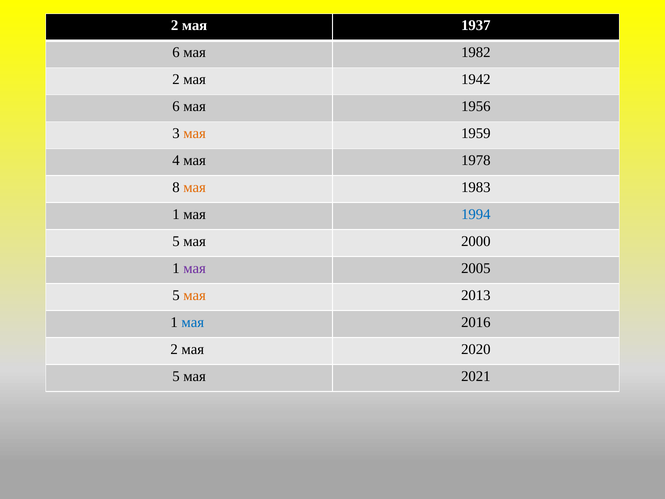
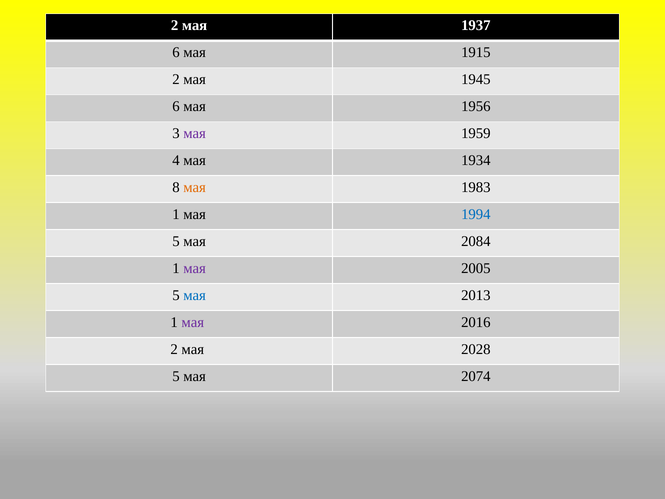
1982: 1982 -> 1915 (476, 52)
1942: 1942 -> 1945 (476, 79)
мая colour: orange -> purple (195, 133)
1978: 1978 -> 1934 (476, 160)
2000: 2000 -> 2084 (476, 241)
мая colour: orange -> blue (195, 295)
мая colour: blue -> purple (193, 322)
2020: 2020 -> 2028 (476, 349)
2021: 2021 -> 2074 (476, 376)
